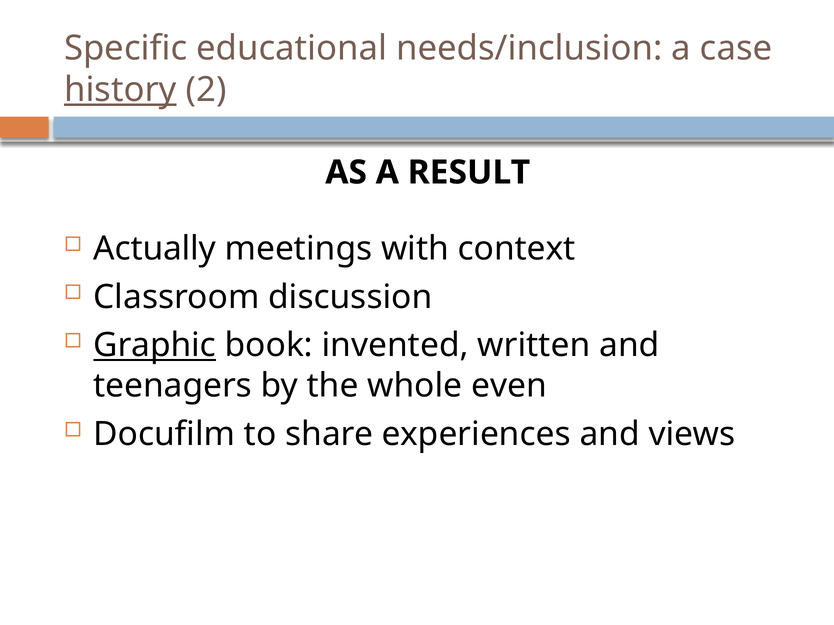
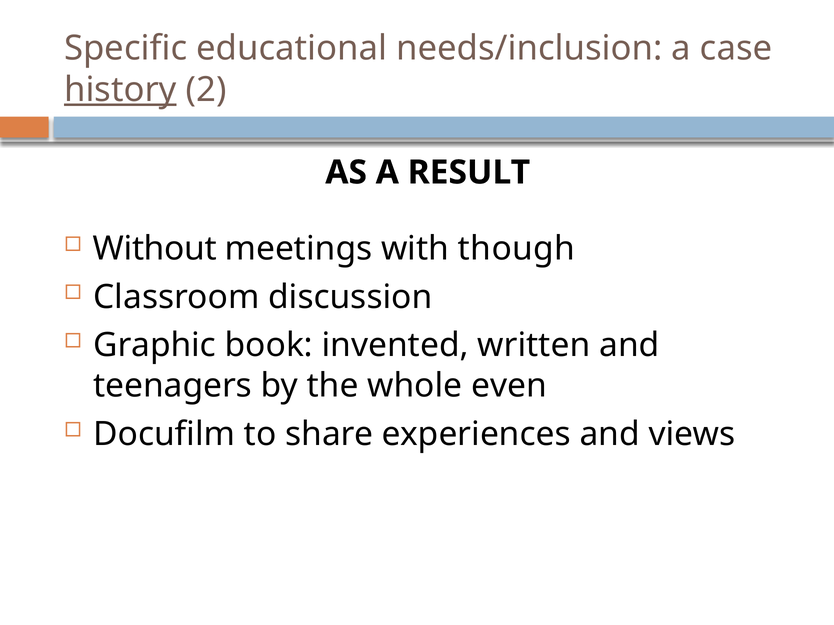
Actually: Actually -> Without (155, 249)
context: context -> though (516, 249)
Graphic underline: present -> none (155, 346)
